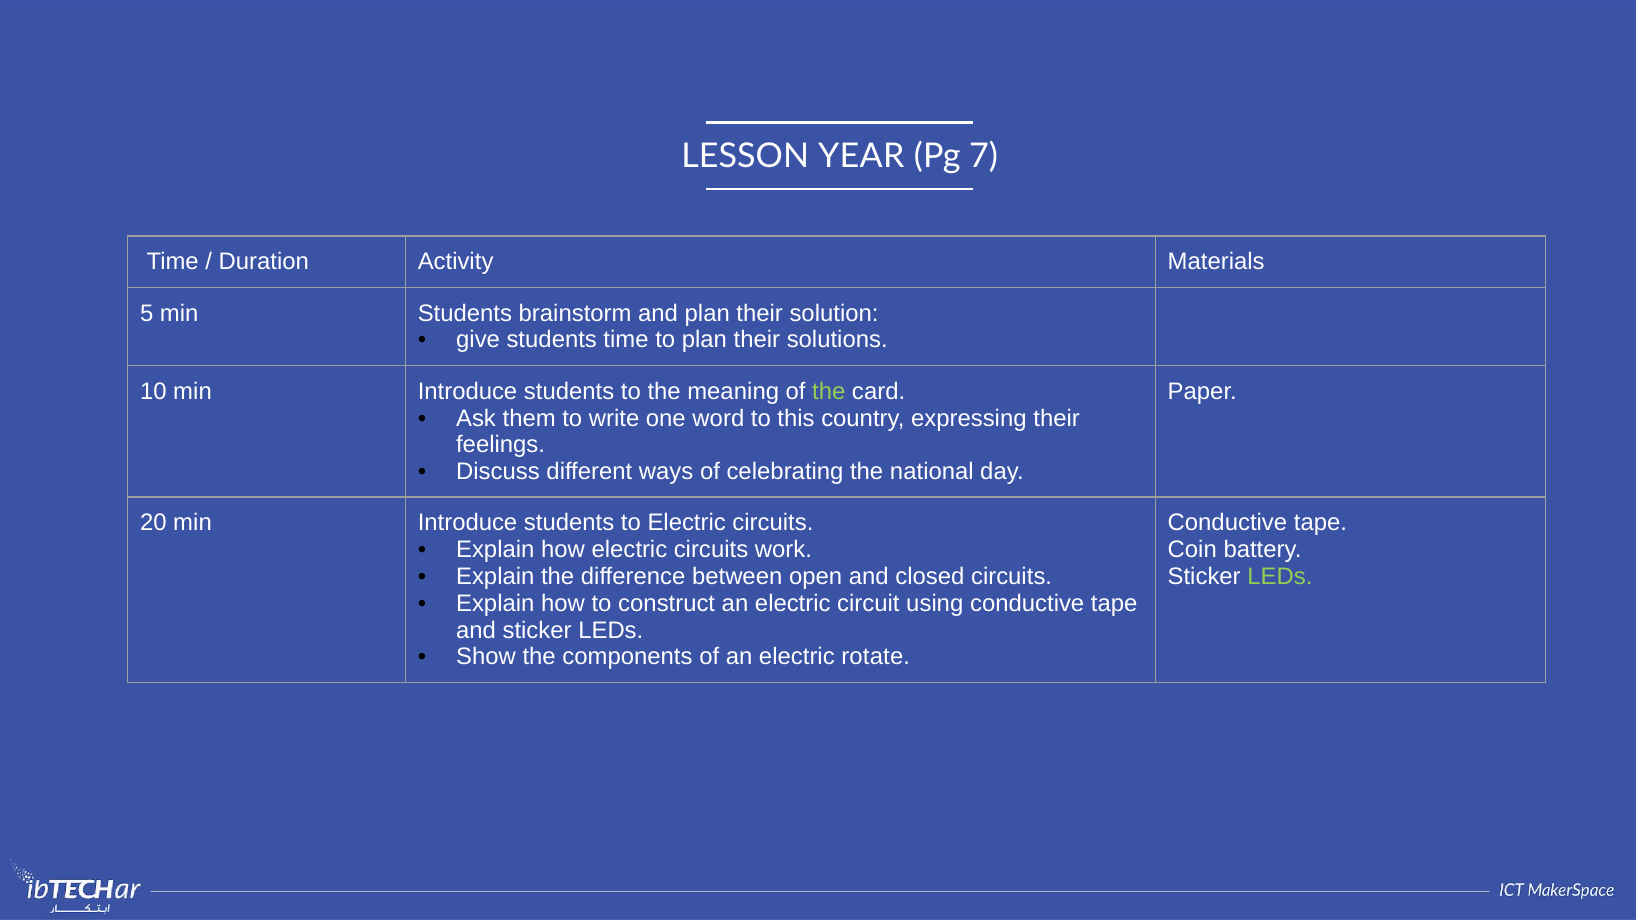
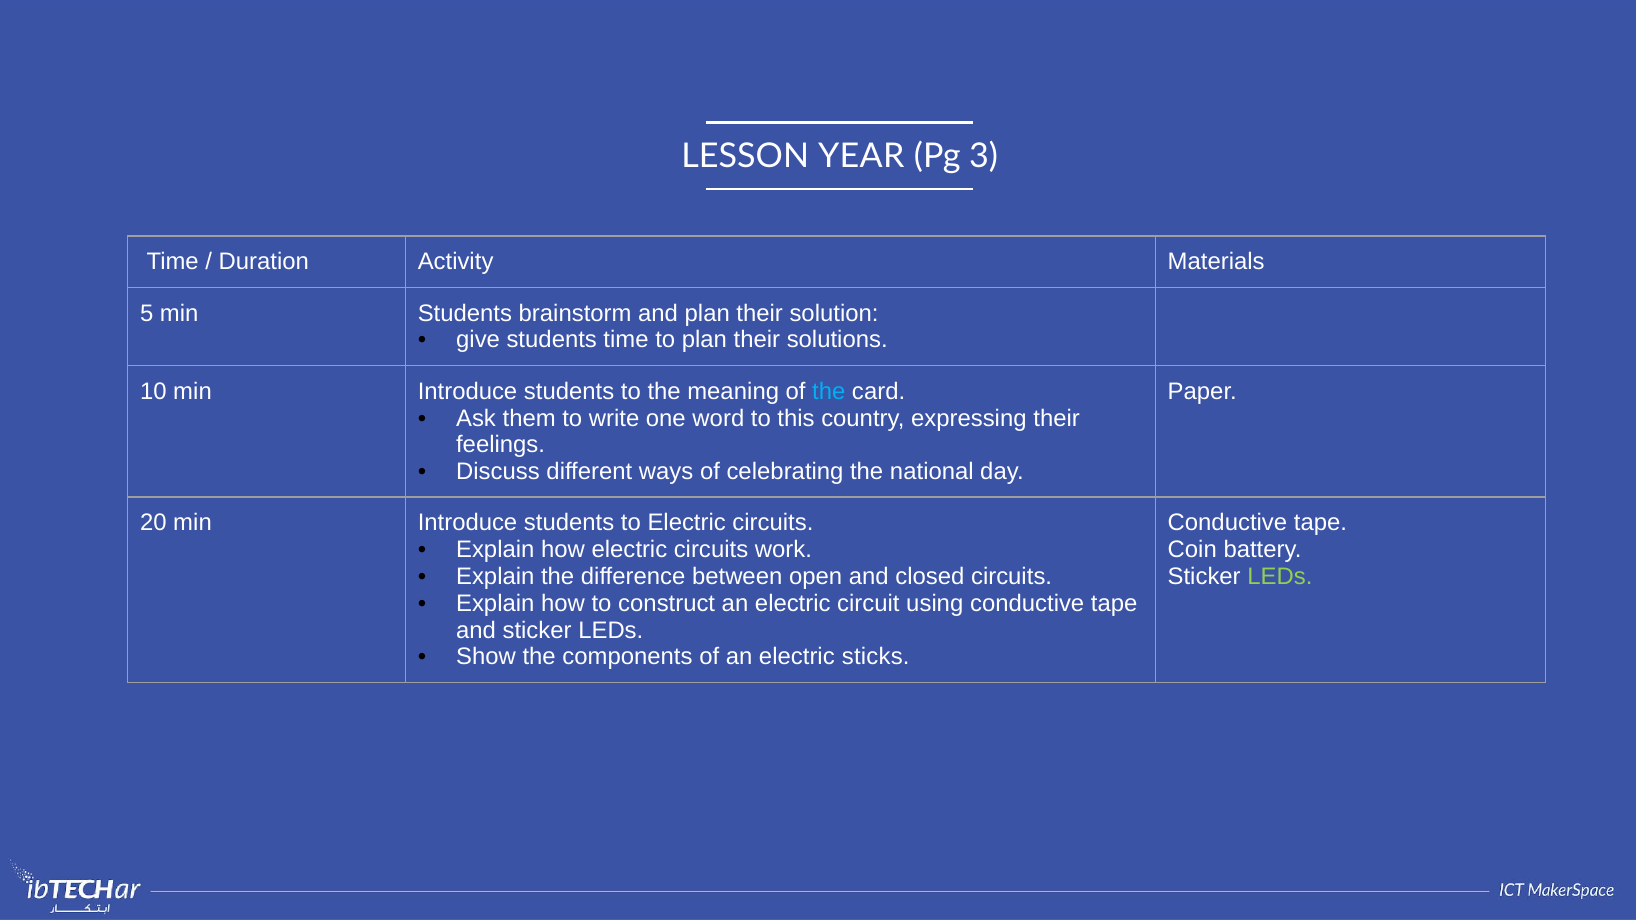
7: 7 -> 3 (984, 157)
the colour: light green -> light blue (829, 392)
rotate: rotate -> sticks (876, 657)
